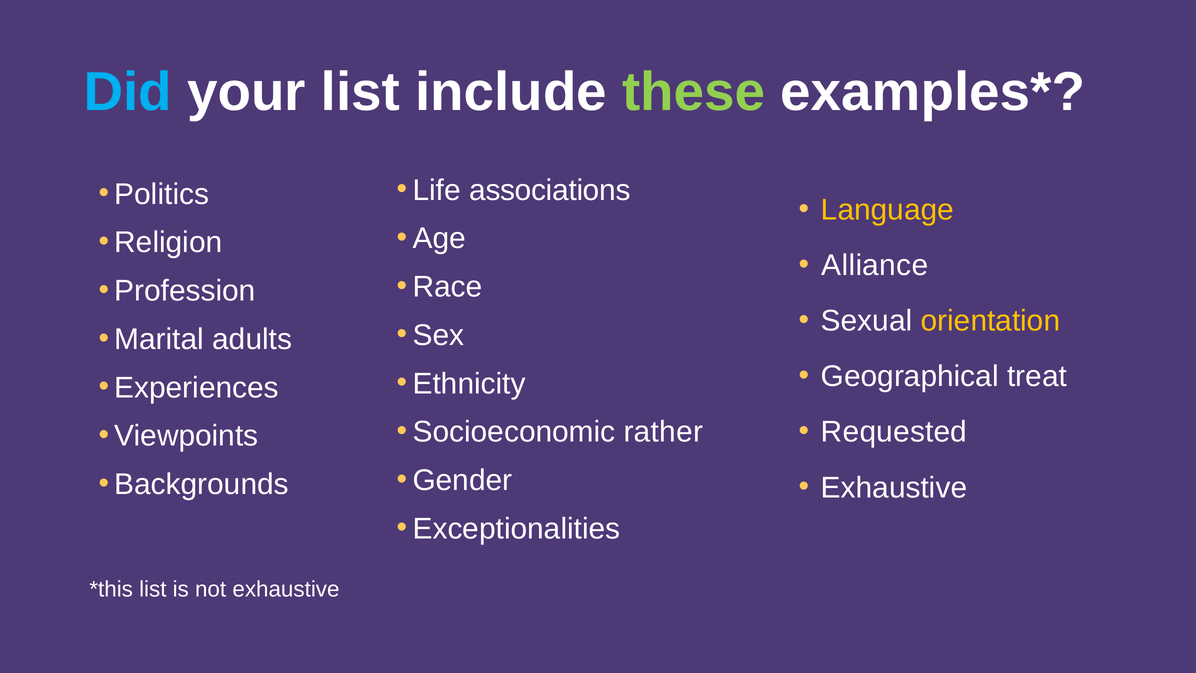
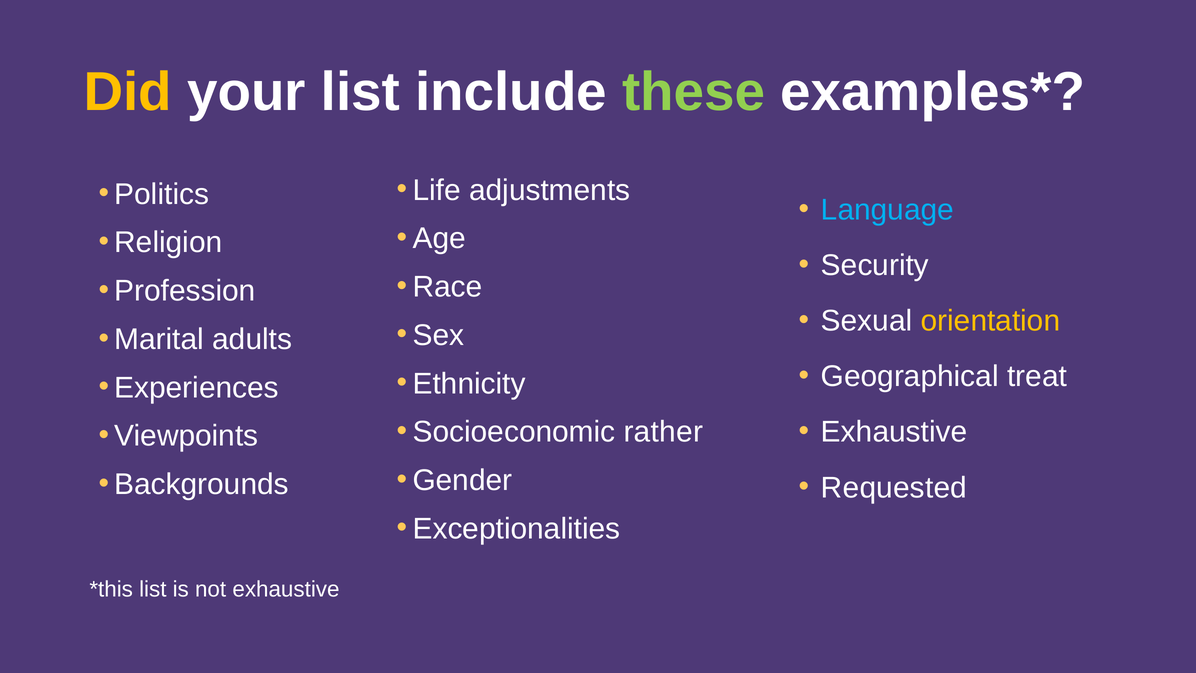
Did colour: light blue -> yellow (128, 92)
associations: associations -> adjustments (550, 190)
Language colour: yellow -> light blue (887, 210)
Alliance: Alliance -> Security (875, 265)
Requested: Requested -> Exhaustive (894, 432)
Exhaustive: Exhaustive -> Requested (894, 487)
